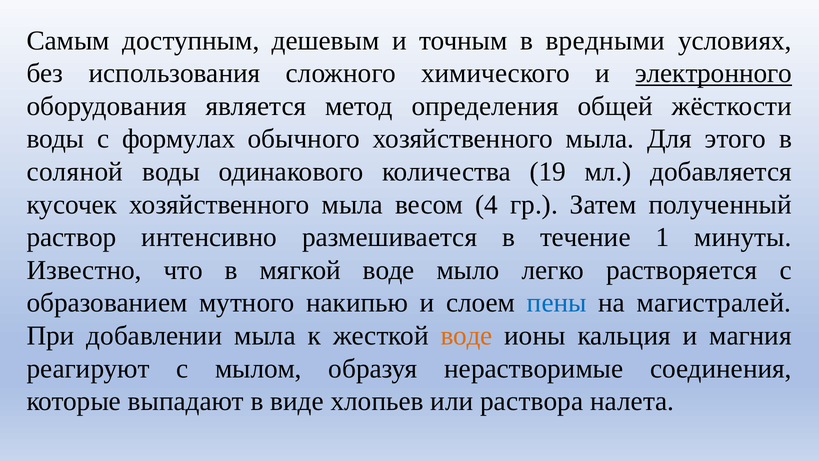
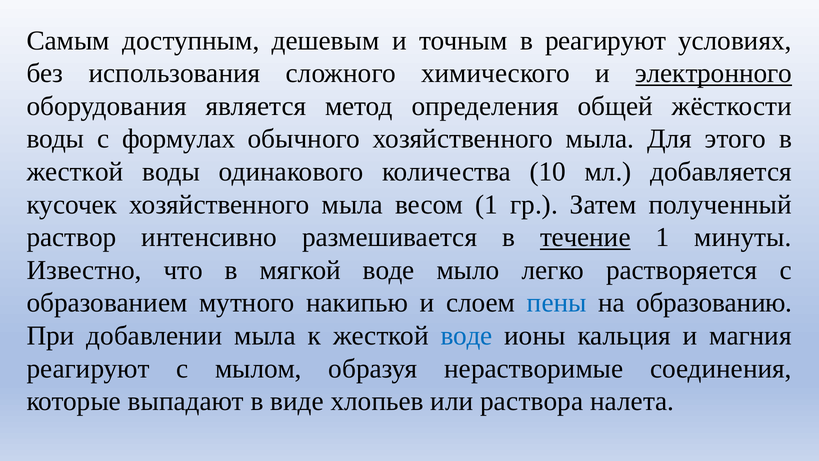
в вредными: вредными -> реагируют (606, 41)
соляной: соляной -> жесткой (75, 172)
19: 19 -> 10 (548, 172)
весом 4: 4 -> 1 (487, 204)
течение underline: none -> present (585, 237)
магистралей: магистралей -> образованию (714, 303)
воде colour: orange -> blue (467, 335)
